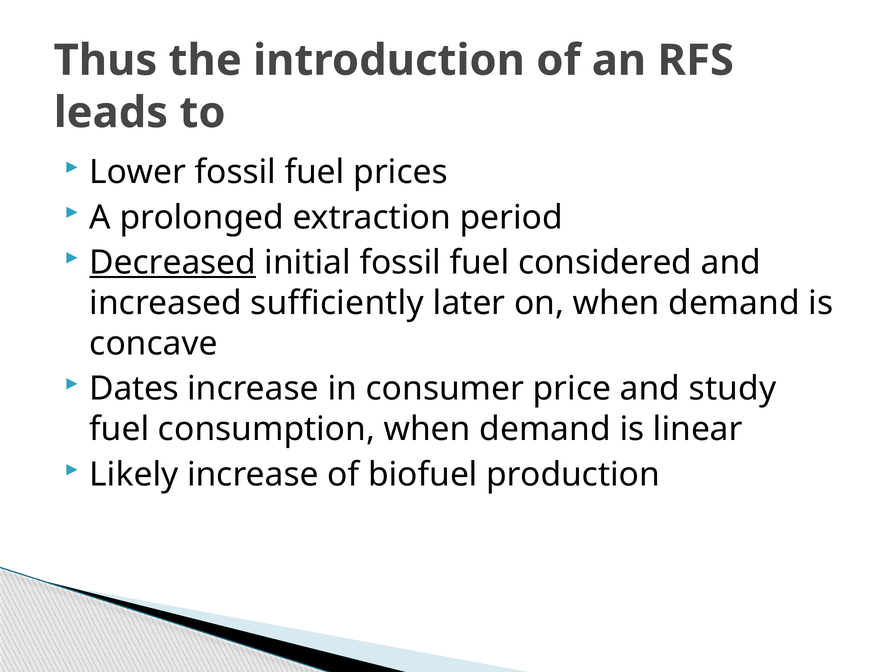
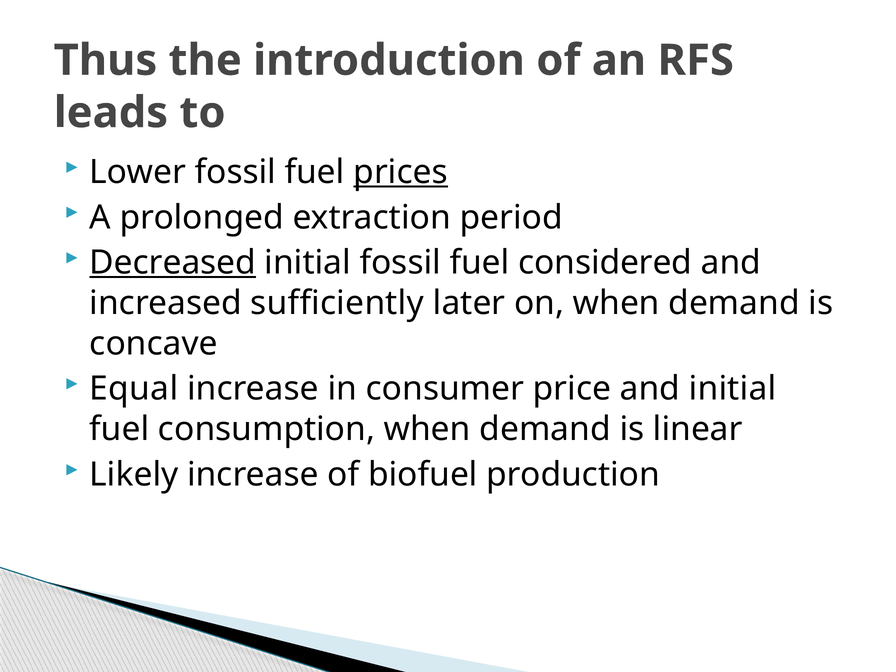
prices underline: none -> present (401, 172)
Dates: Dates -> Equal (134, 389)
and study: study -> initial (733, 389)
